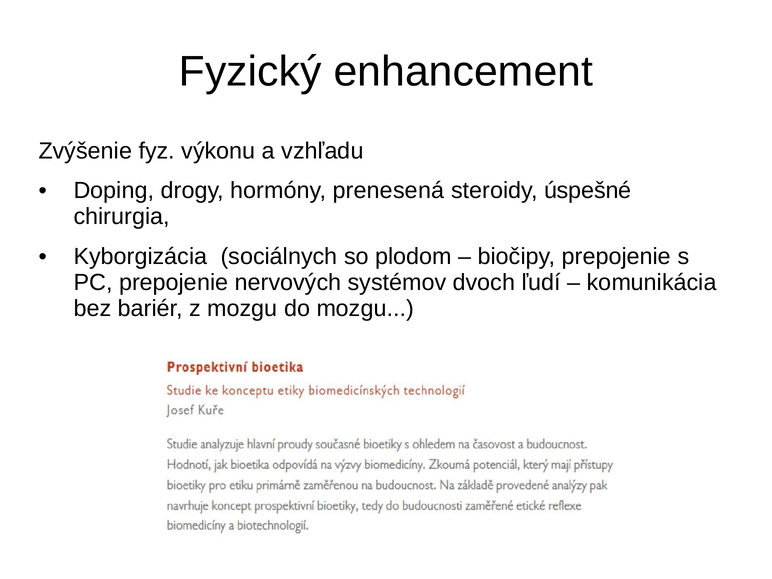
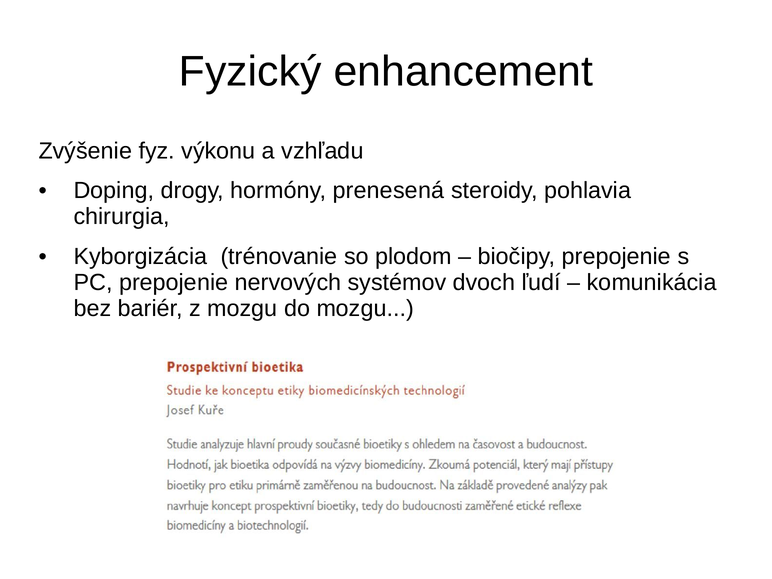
úspešné: úspešné -> pohlavia (588, 191)
sociálnych: sociálnych -> trénovanie (279, 256)
